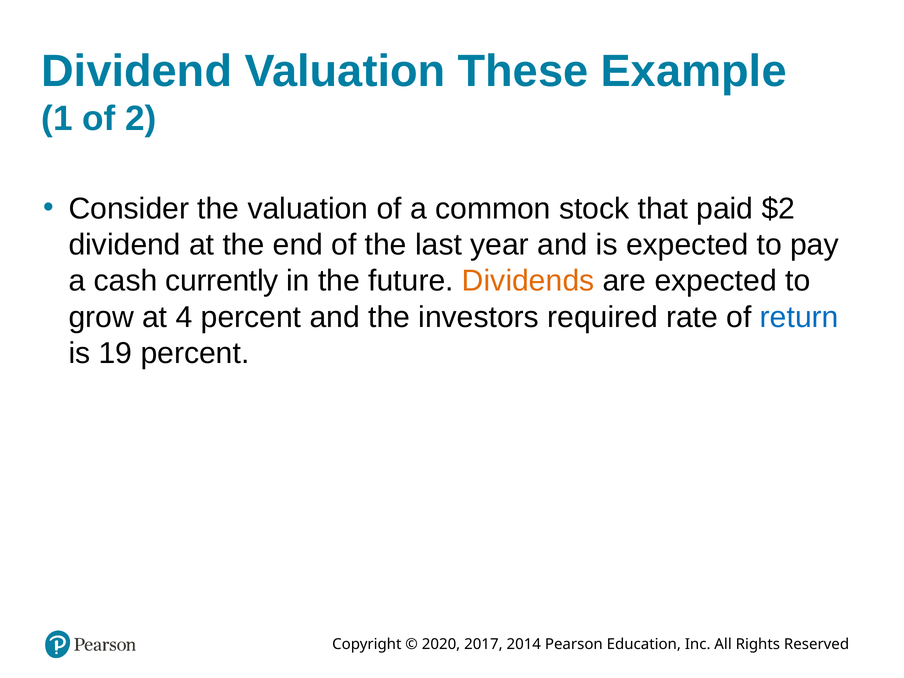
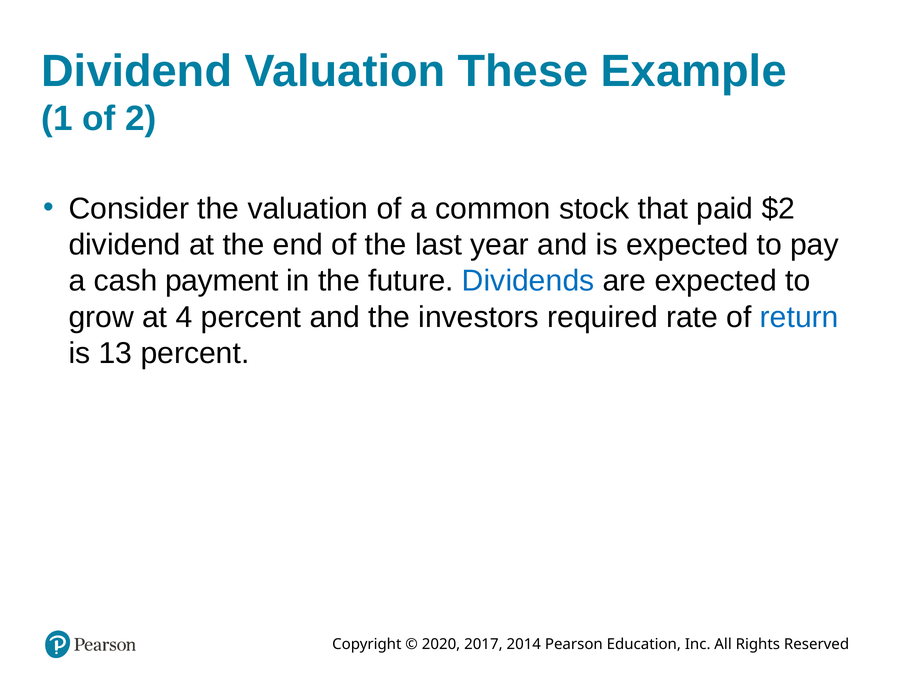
currently: currently -> payment (222, 281)
Dividends colour: orange -> blue (528, 281)
19: 19 -> 13 (115, 353)
